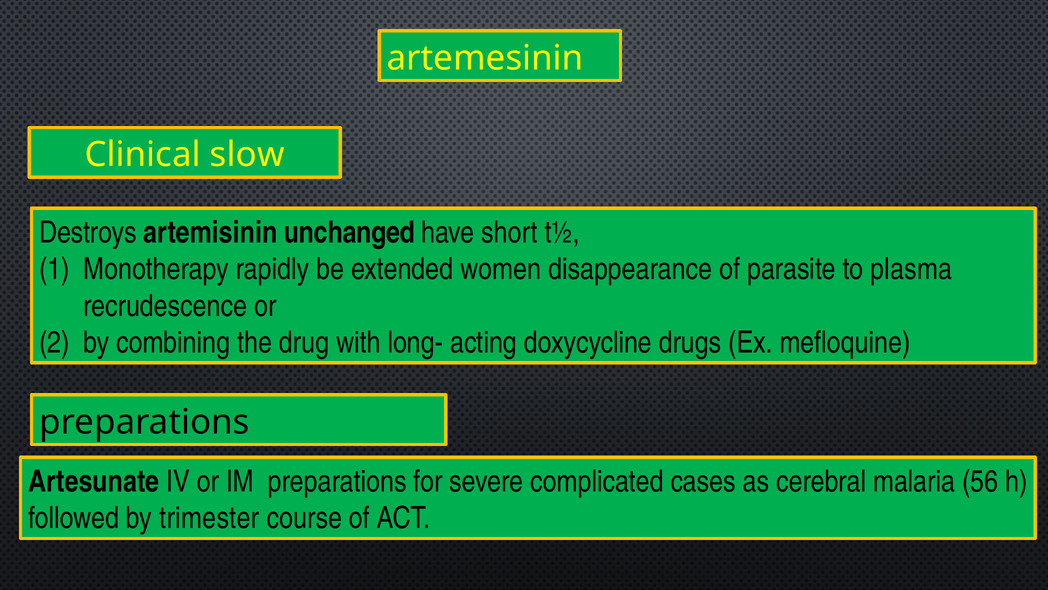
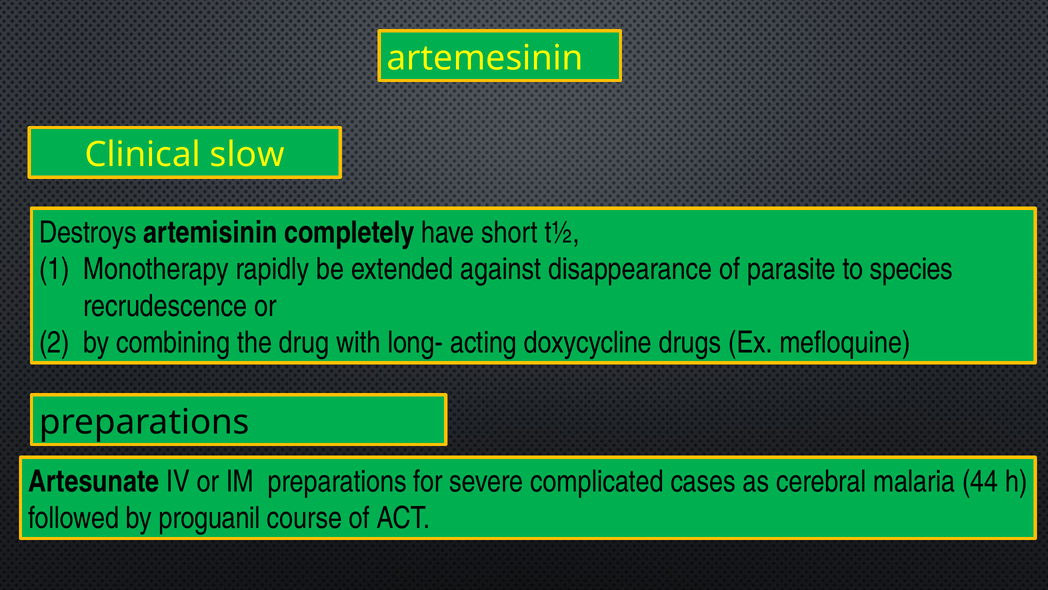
unchanged: unchanged -> completely (349, 232)
women: women -> against (501, 269)
plasma: plasma -> species (911, 269)
56: 56 -> 44 (980, 481)
trimester: trimester -> proguanil (210, 518)
